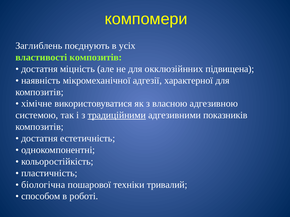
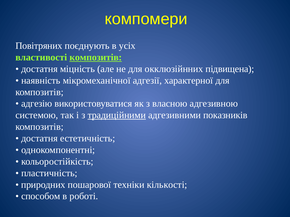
Заглиблень: Заглиблень -> Повітряних (39, 46)
композитів underline: none -> present (96, 57)
хімічне: хімічне -> адгезію (37, 104)
біологічна: біологічна -> природних (43, 185)
тривалий: тривалий -> кількості (167, 185)
